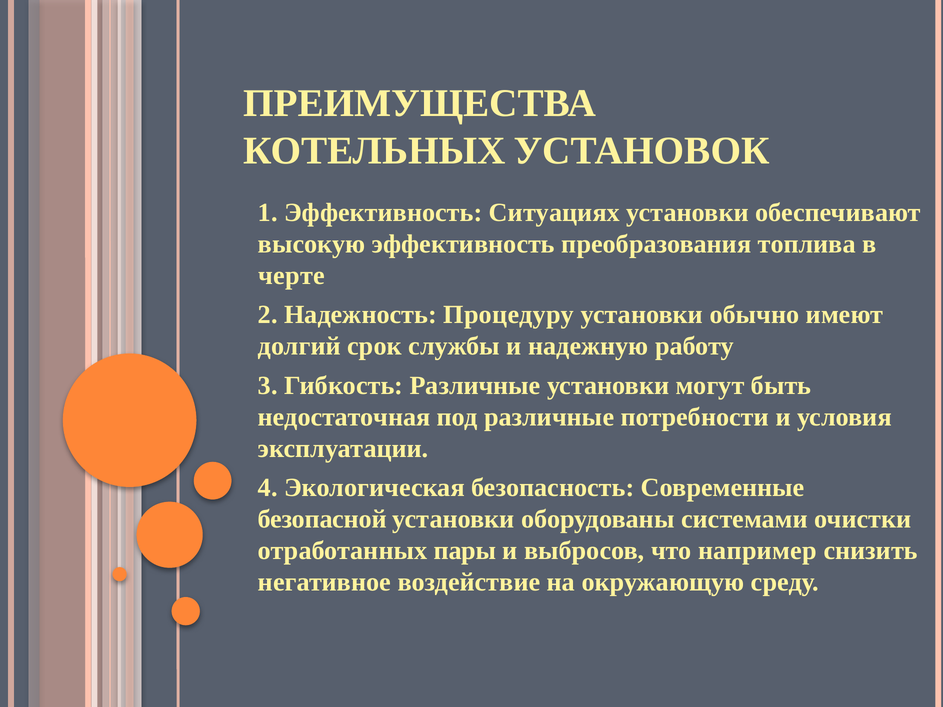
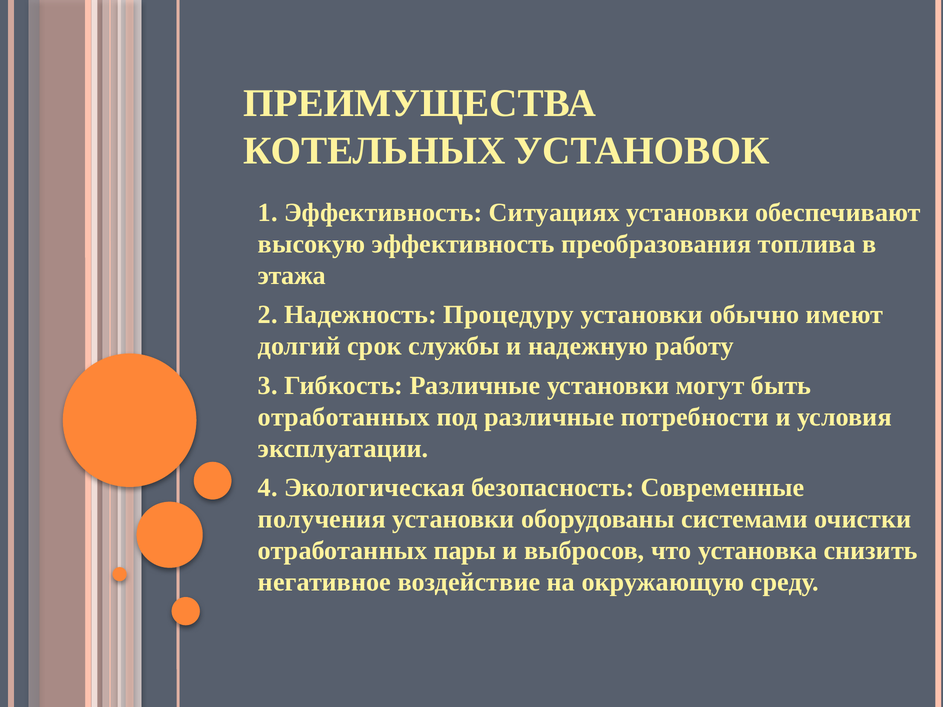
черте: черте -> этажа (292, 275)
недостаточная: недостаточная -> отработанных (344, 417)
безопасной: безопасной -> получения (322, 519)
например: например -> установка (758, 551)
